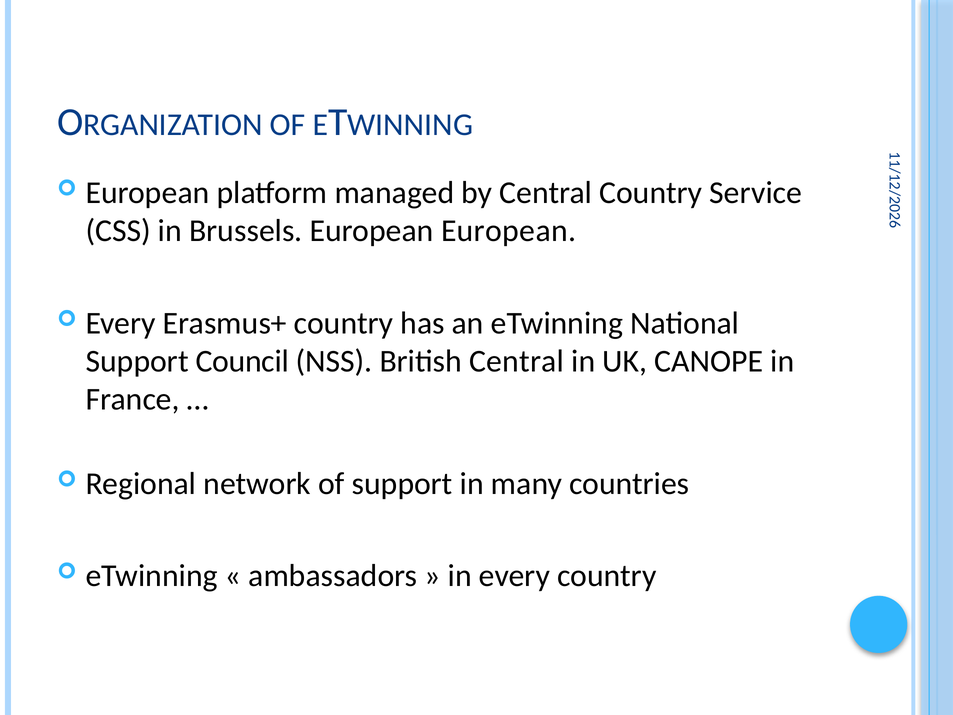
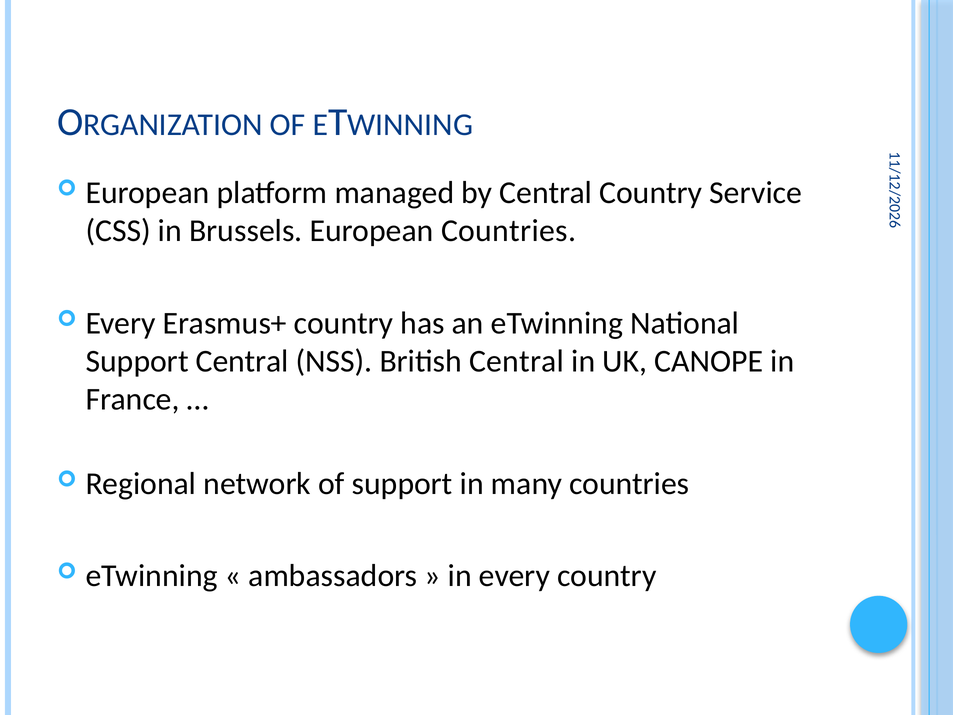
European European: European -> Countries (509, 231)
Support Council: Council -> Central (242, 361)
